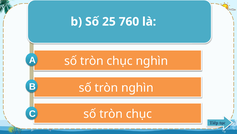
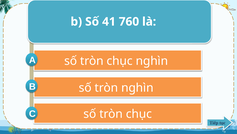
25: 25 -> 41 (109, 22)
